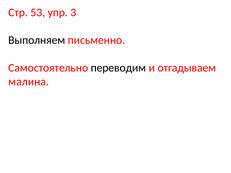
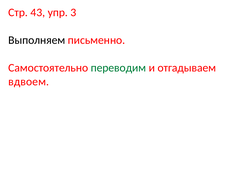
53: 53 -> 43 (38, 12)
переводим colour: black -> green (118, 68)
малина: малина -> вдвоем (29, 82)
